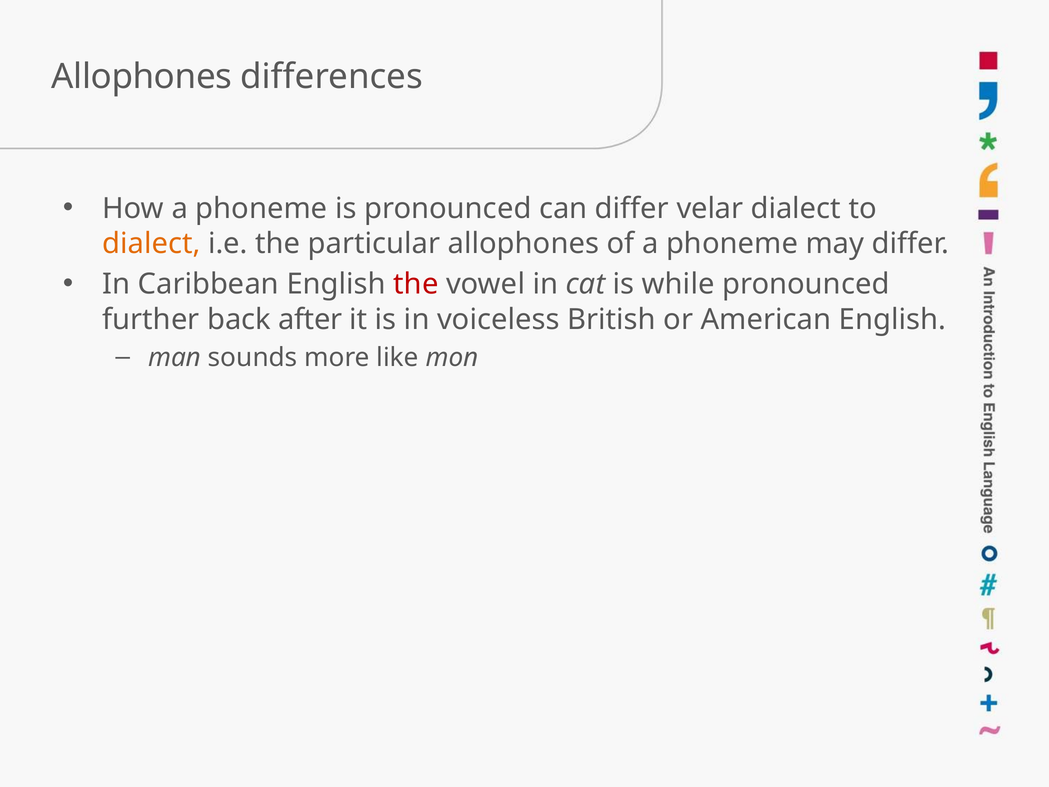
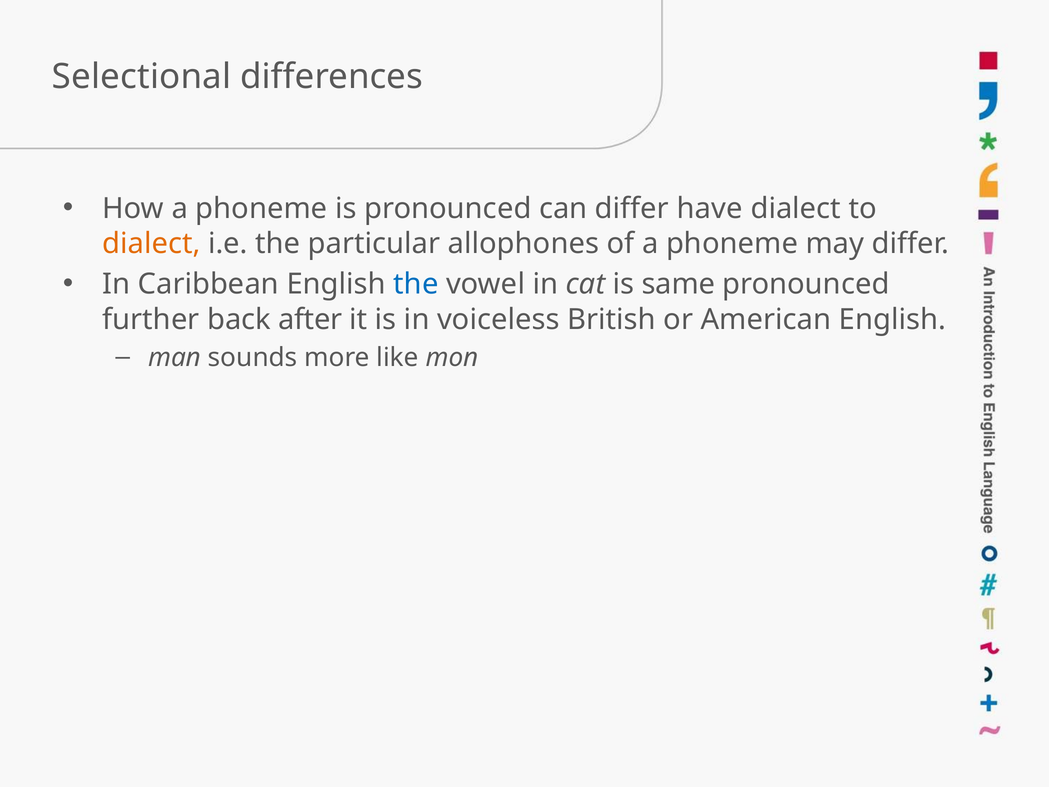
Allophones: Allophones -> Selectional (142, 77)
velar: velar -> have (710, 208)
the colour: red -> blue (416, 284)
while: while -> same (678, 284)
